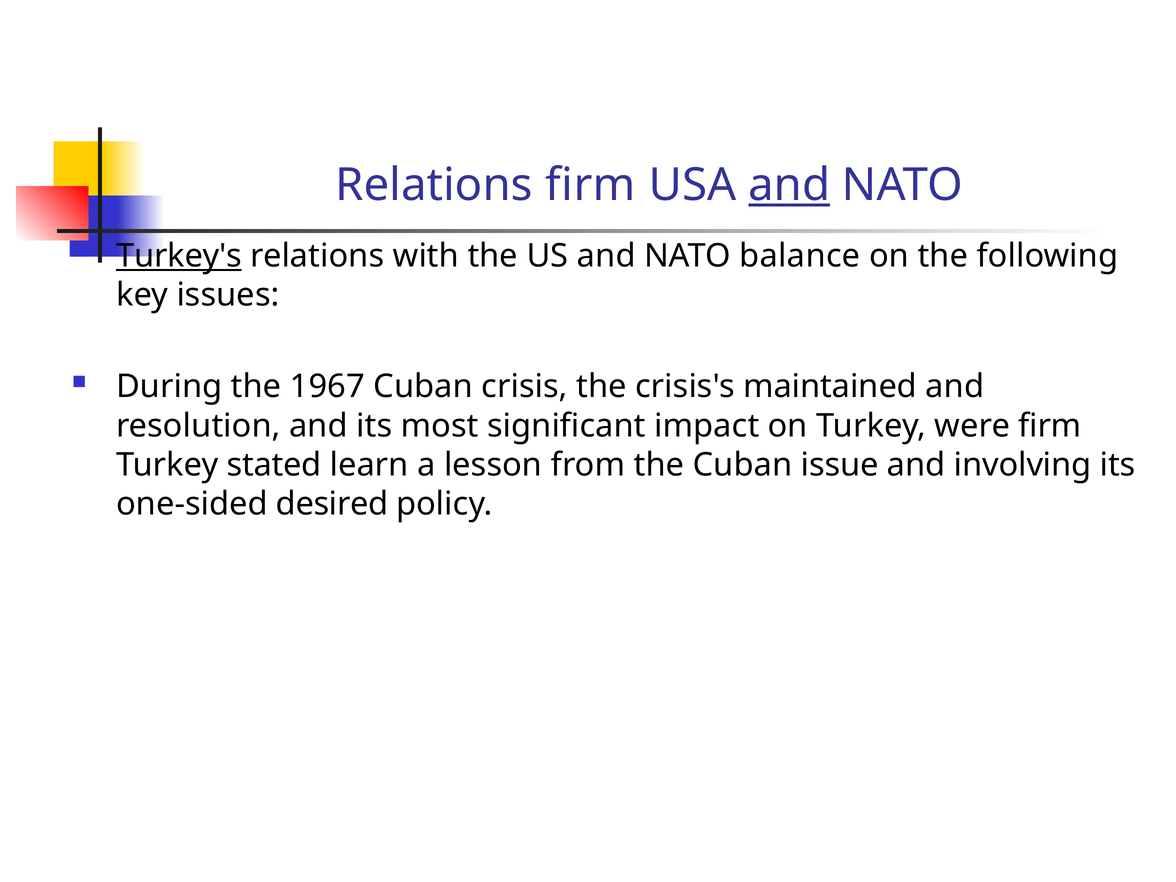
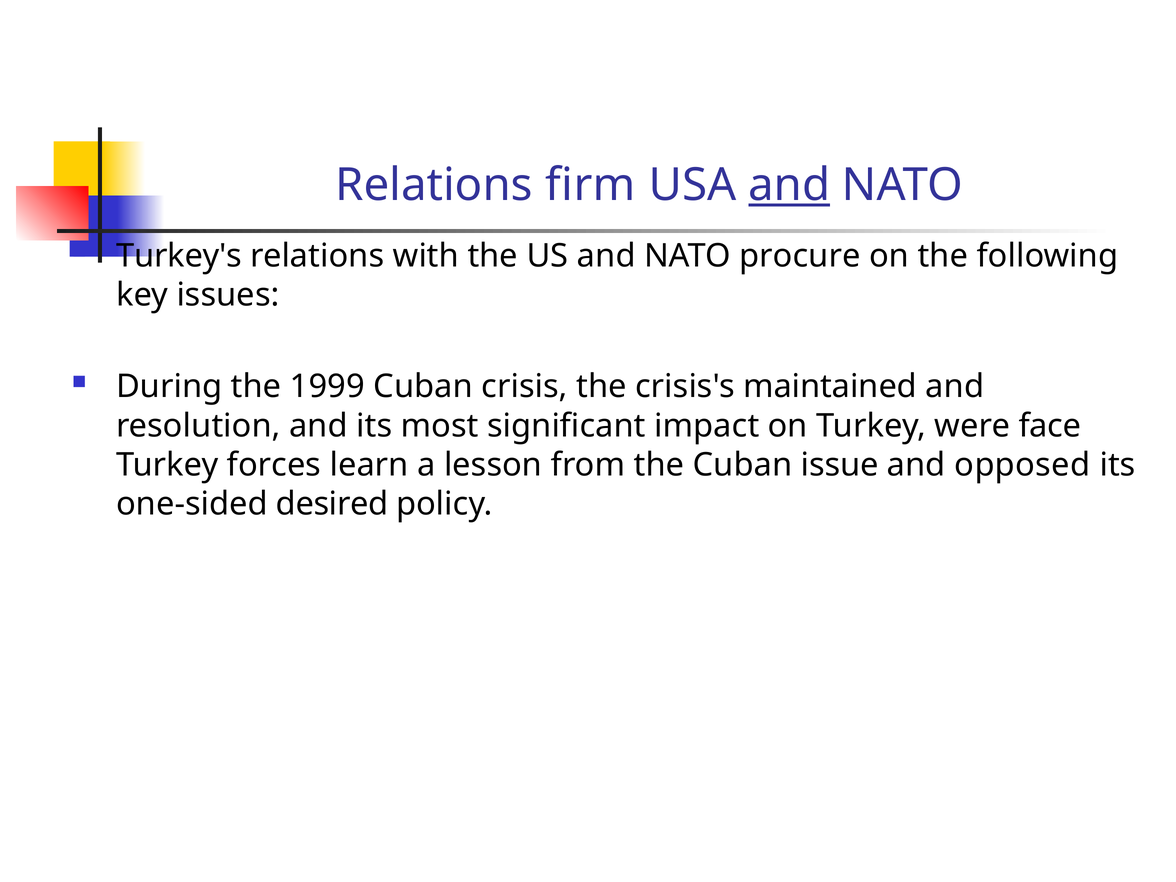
Turkey's underline: present -> none (179, 256)
balance: balance -> procure (800, 256)
1967: 1967 -> 1999 (327, 387)
were firm: firm -> face (1050, 426)
stated: stated -> forces (274, 465)
involving: involving -> opposed (1022, 465)
